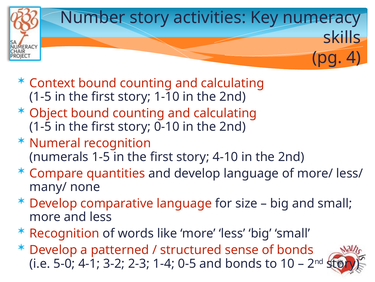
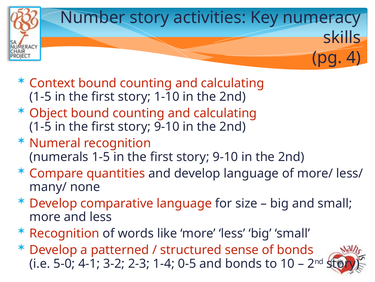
0-10: 0-10 -> 9-10 (167, 126)
4-10: 4-10 -> 9-10 (225, 156)
